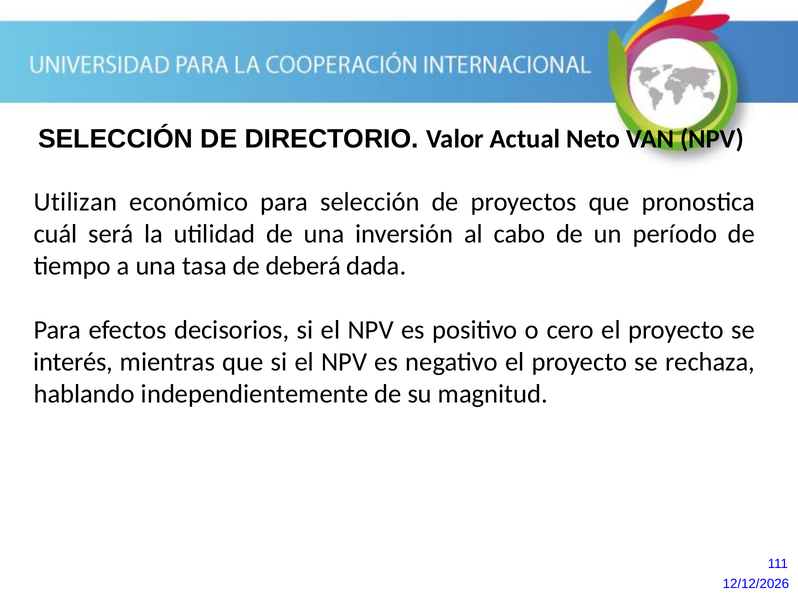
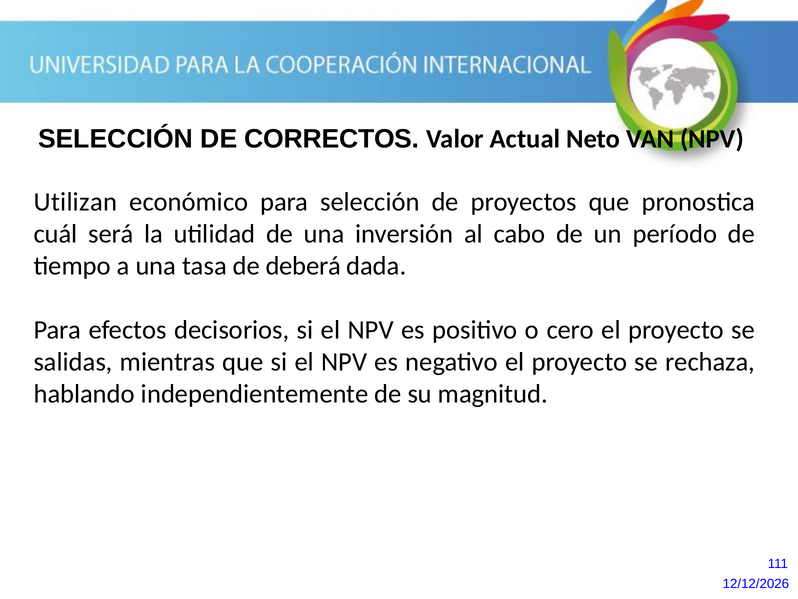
DIRECTORIO: DIRECTORIO -> CORRECTOS (332, 139)
interés: interés -> salidas (73, 362)
